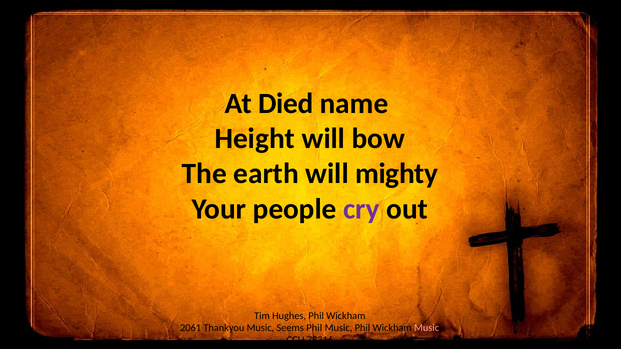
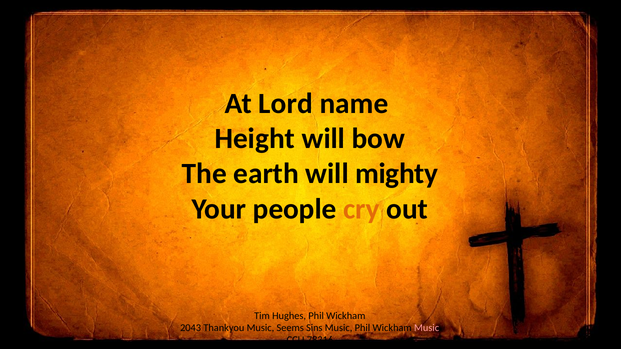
Died: Died -> Lord (286, 104)
cry colour: purple -> orange (361, 209)
2061: 2061 -> 2043 (191, 328)
Seems Phil: Phil -> Sins (314, 328)
